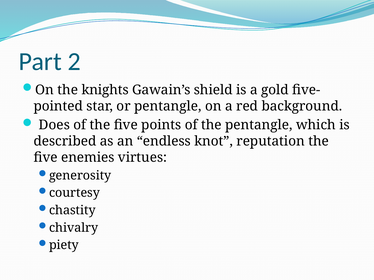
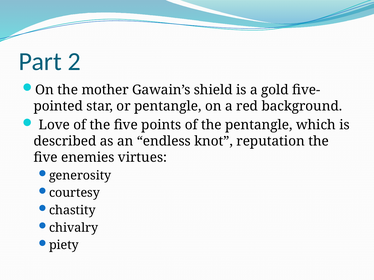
knights: knights -> mother (105, 90)
Does: Does -> Love (54, 125)
